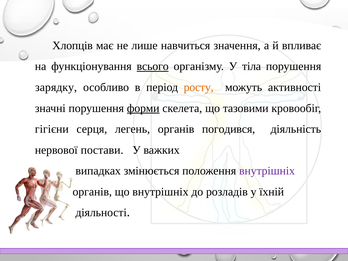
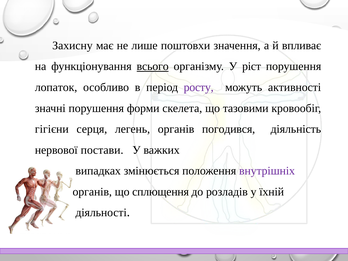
Хлопців: Хлопців -> Захисну (72, 46)
навчиться: навчиться -> поштовхи (186, 46)
тіла: тіла -> ріст (252, 66)
зарядку: зарядку -> лопаток (56, 87)
росту colour: orange -> purple (199, 87)
форми underline: present -> none (143, 108)
що внутрішніх: внутрішніх -> сплющення (161, 192)
